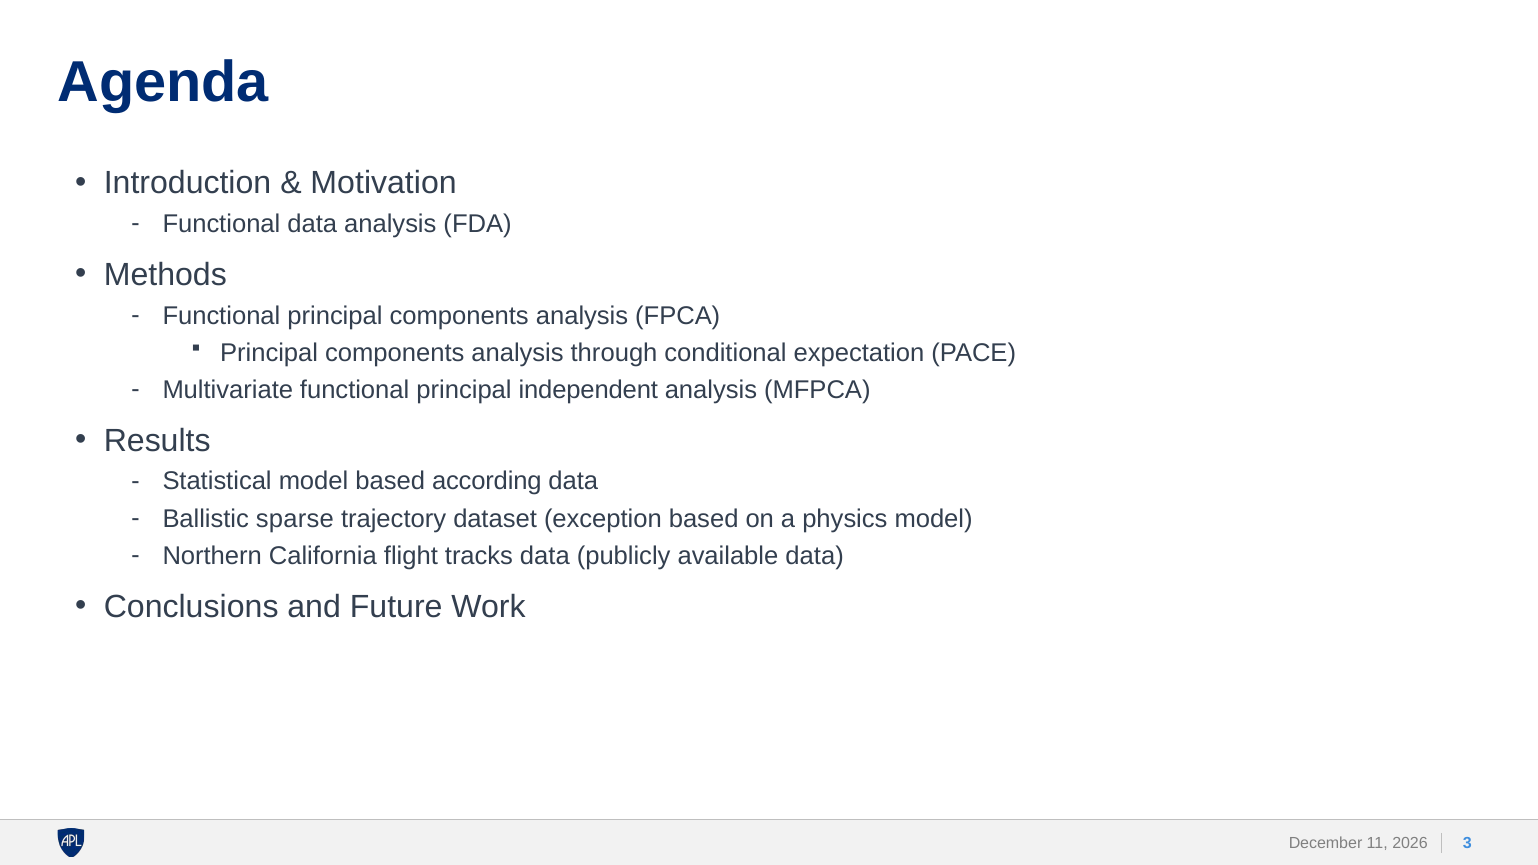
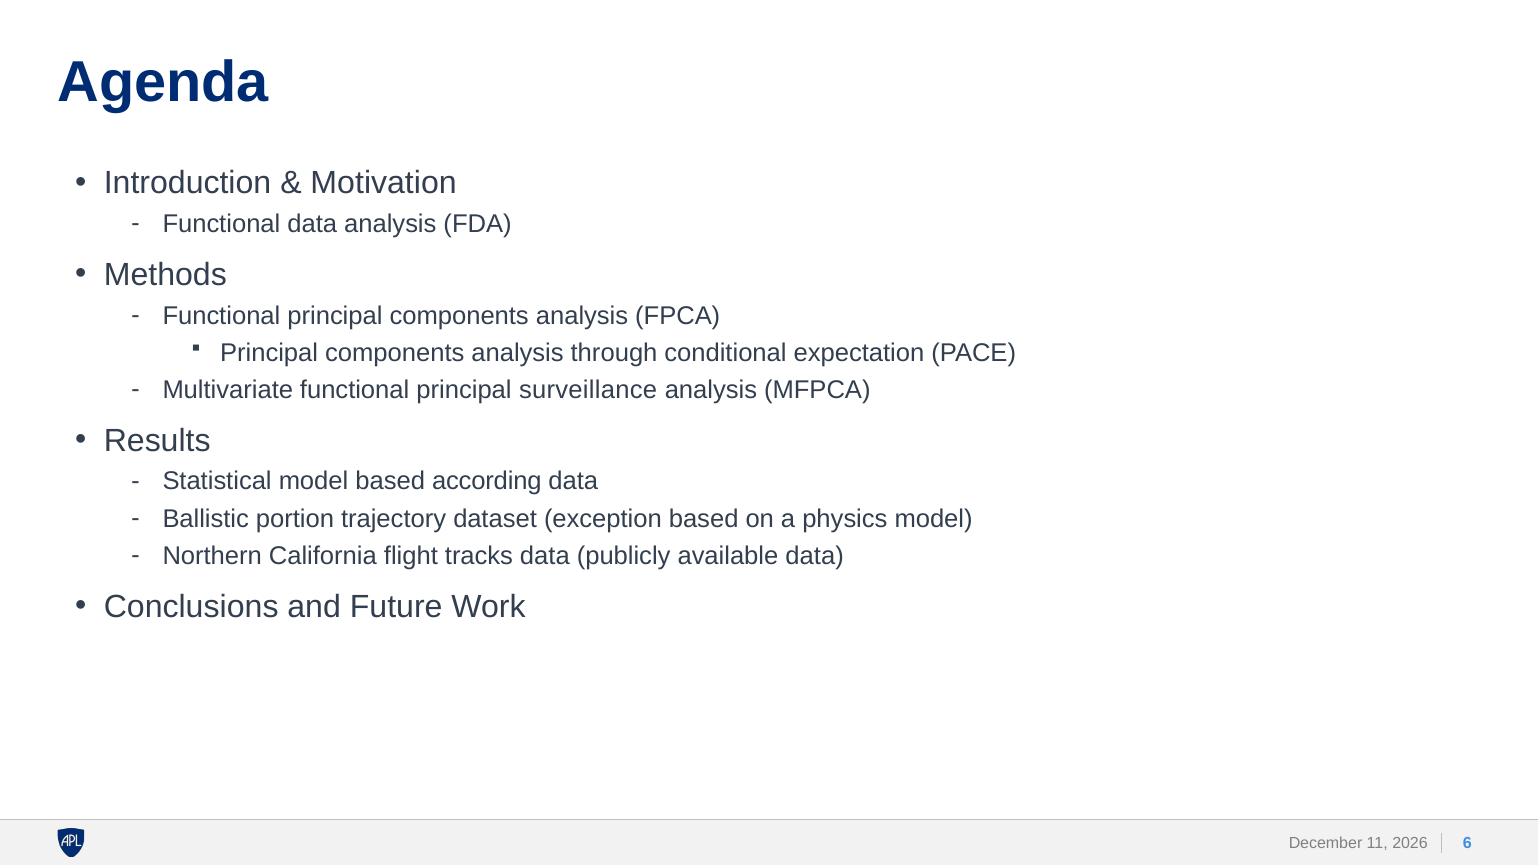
independent: independent -> surveillance (588, 390)
sparse: sparse -> portion (295, 519)
3: 3 -> 6 (1467, 844)
